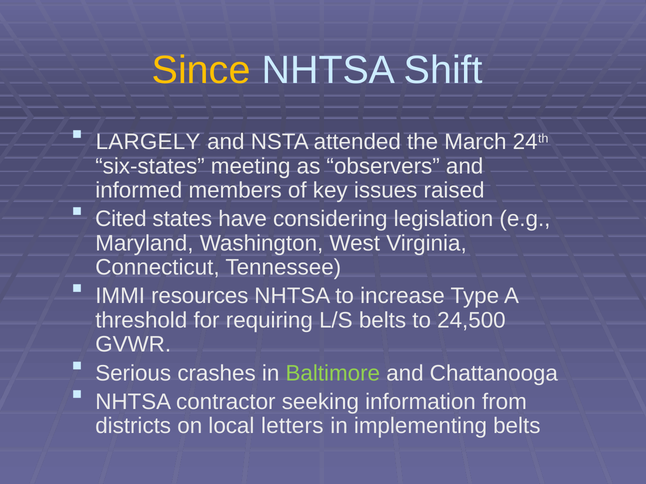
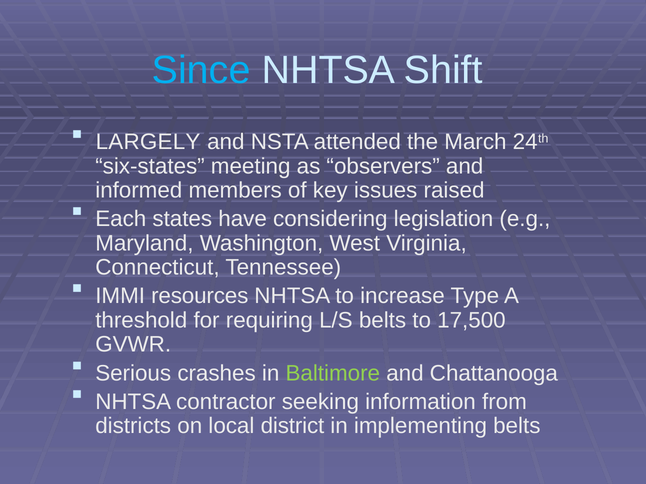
Since colour: yellow -> light blue (201, 70)
Cited: Cited -> Each (121, 219)
24,500: 24,500 -> 17,500 (471, 321)
letters: letters -> district (292, 427)
